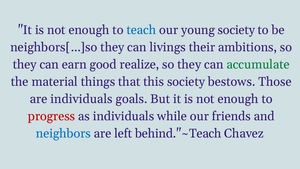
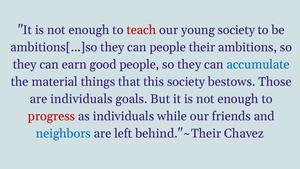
teach colour: blue -> red (141, 30)
neighbors[…]so: neighbors[…]so -> ambitions[…]so (54, 47)
can livings: livings -> people (168, 47)
good realize: realize -> people (139, 64)
accumulate colour: green -> blue (258, 64)
behind."~Teach: behind."~Teach -> behind."~Their (178, 133)
